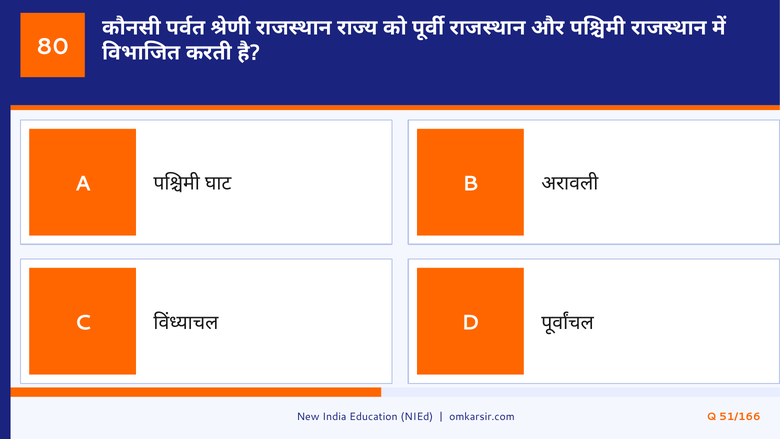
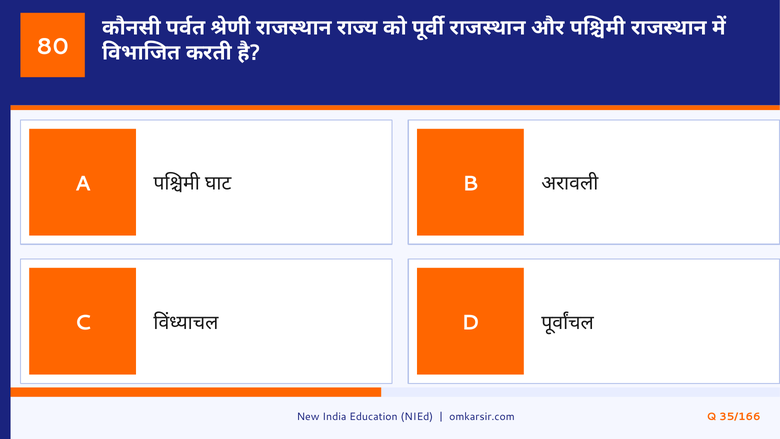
51/166: 51/166 -> 35/166 (740, 417)
